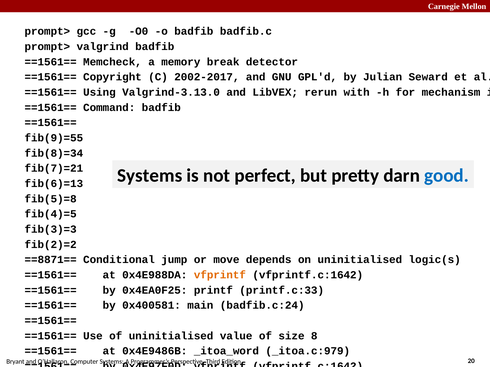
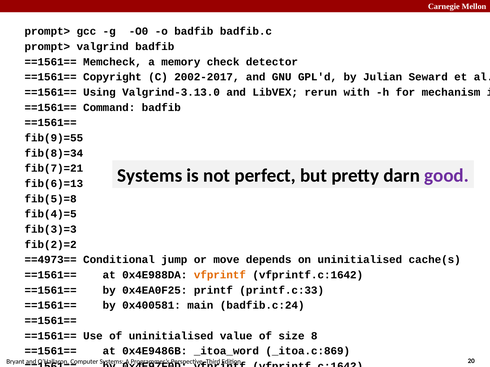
break: break -> check (223, 62)
good colour: blue -> purple (447, 176)
==8871==: ==8871== -> ==4973== (51, 260)
logic(s: logic(s -> cache(s (435, 260)
_itoa.c:979: _itoa.c:979 -> _itoa.c:869 (308, 351)
